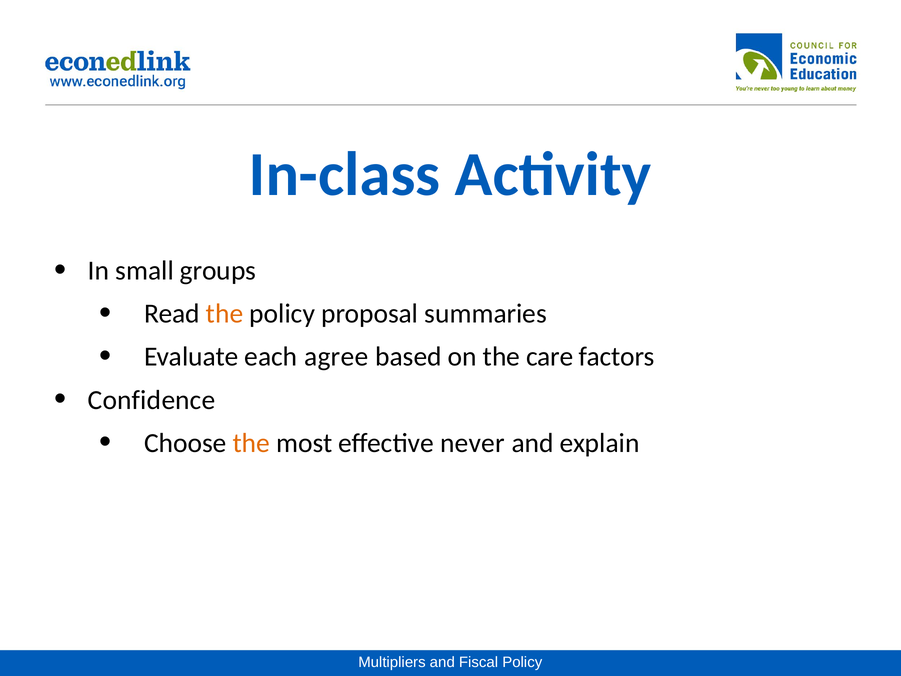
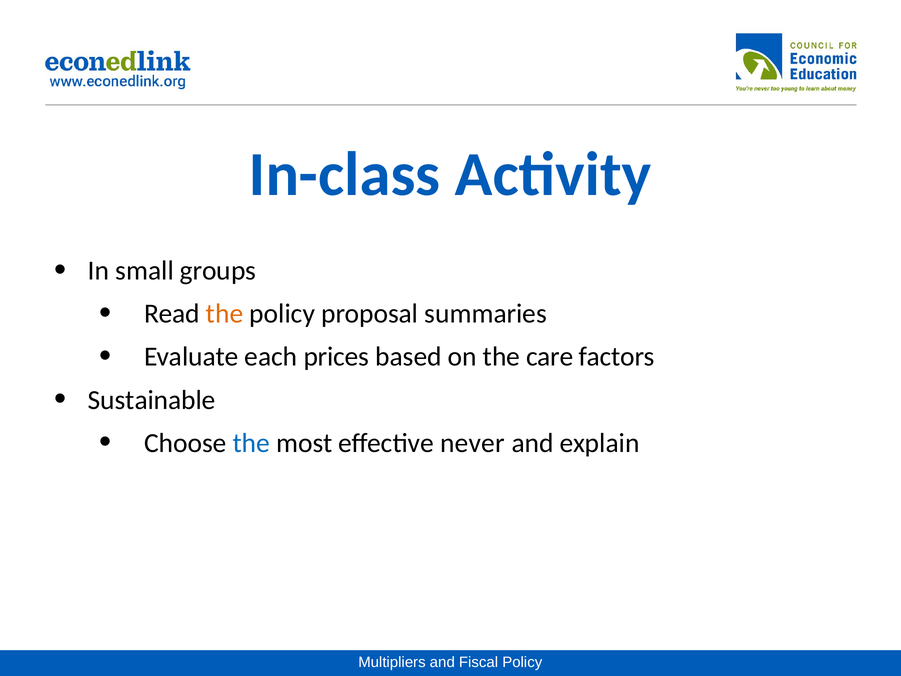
agree: agree -> prices (336, 357)
Confidence: Confidence -> Sustainable (152, 400)
the colour: orange -> blue (251, 443)
